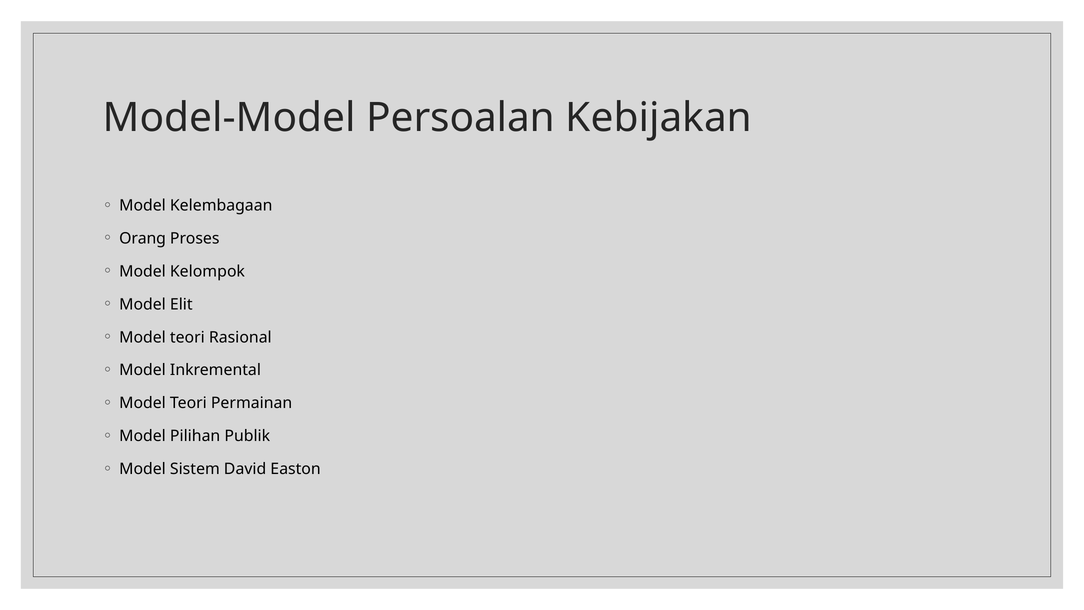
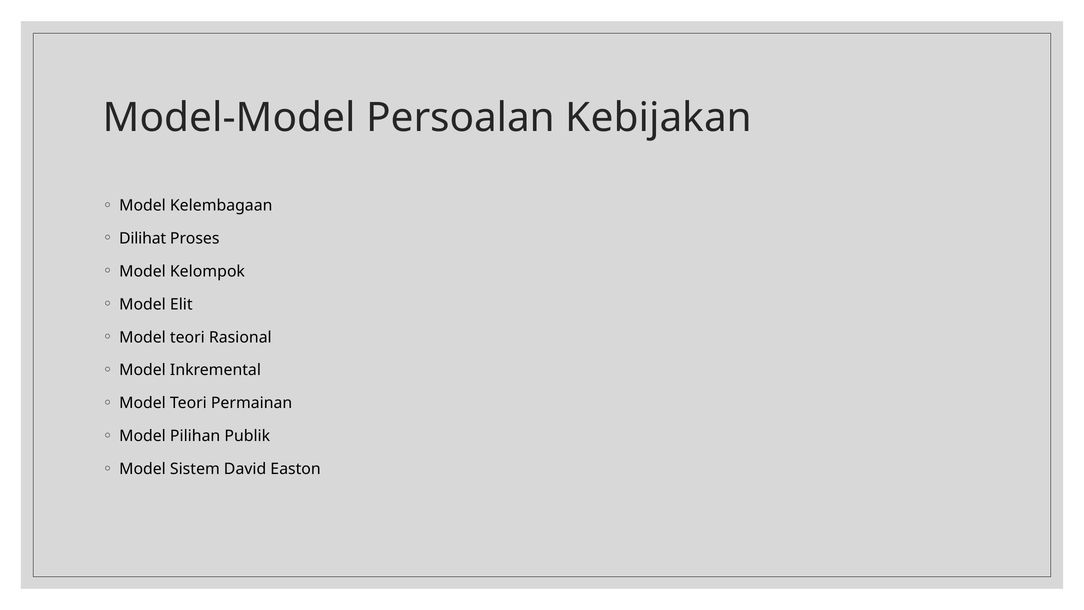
Orang: Orang -> Dilihat (143, 238)
